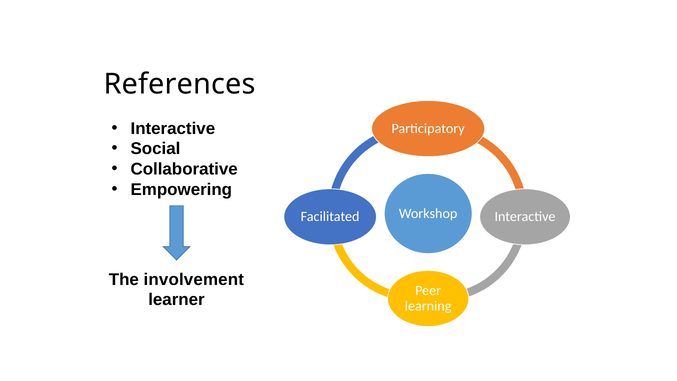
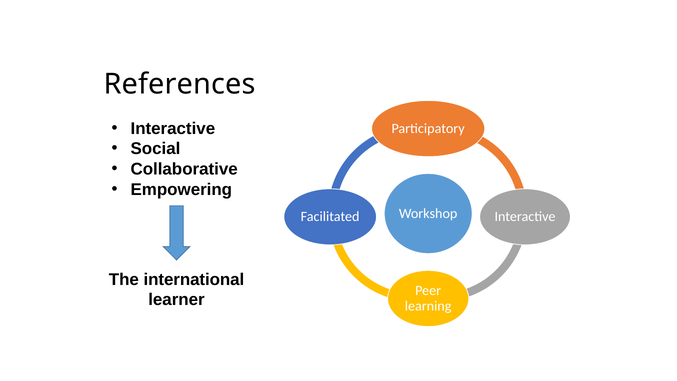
involvement: involvement -> international (194, 279)
